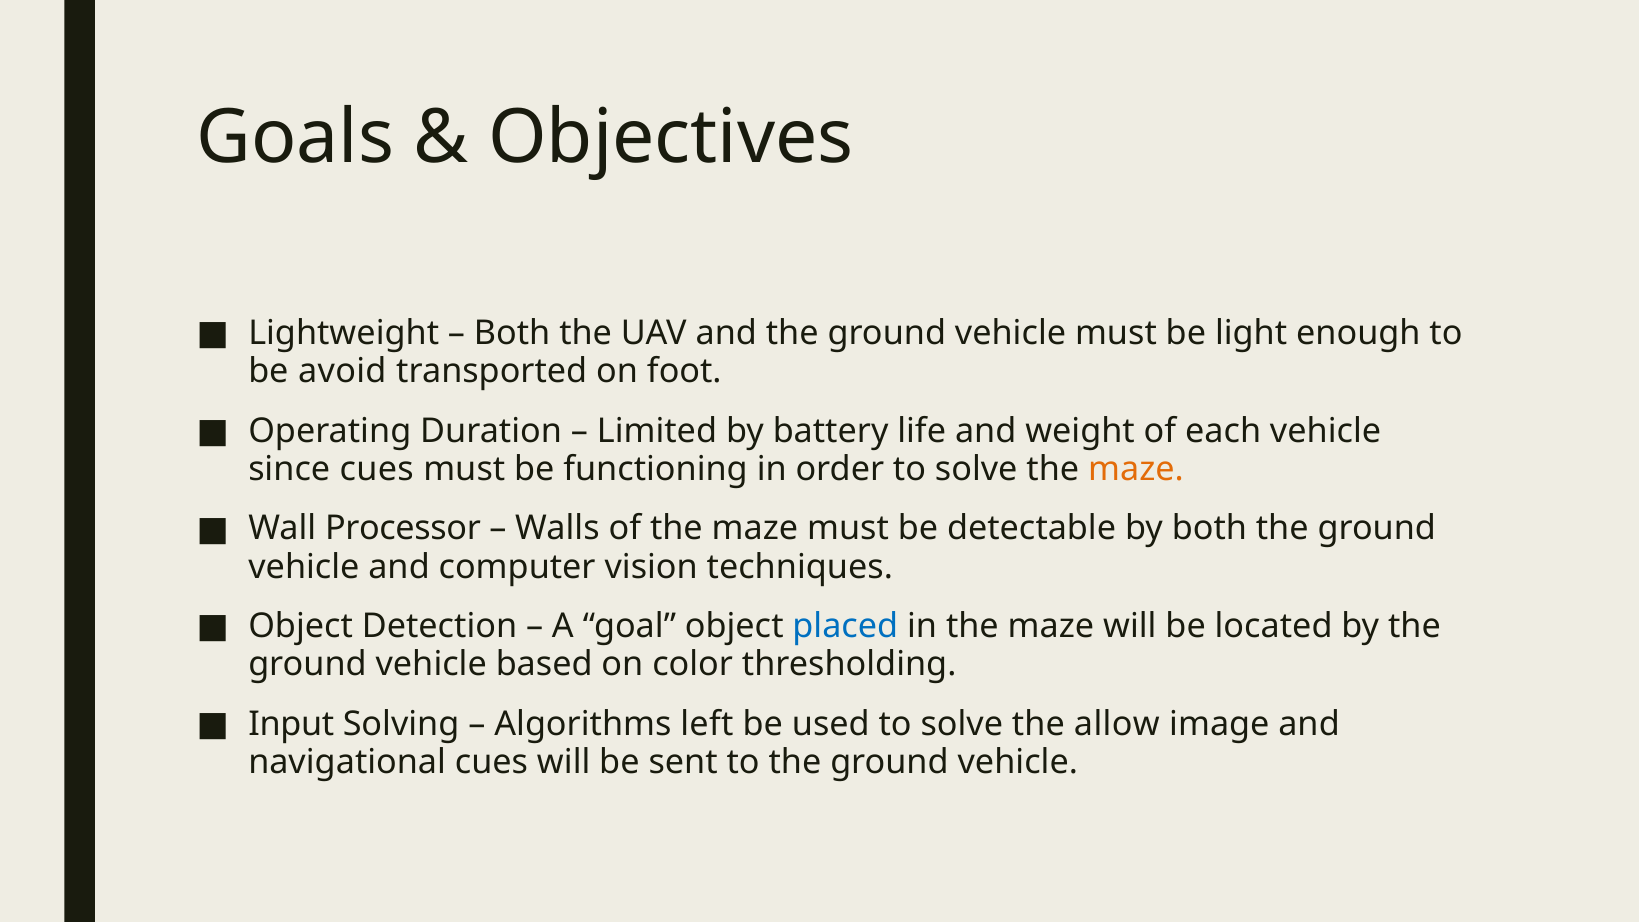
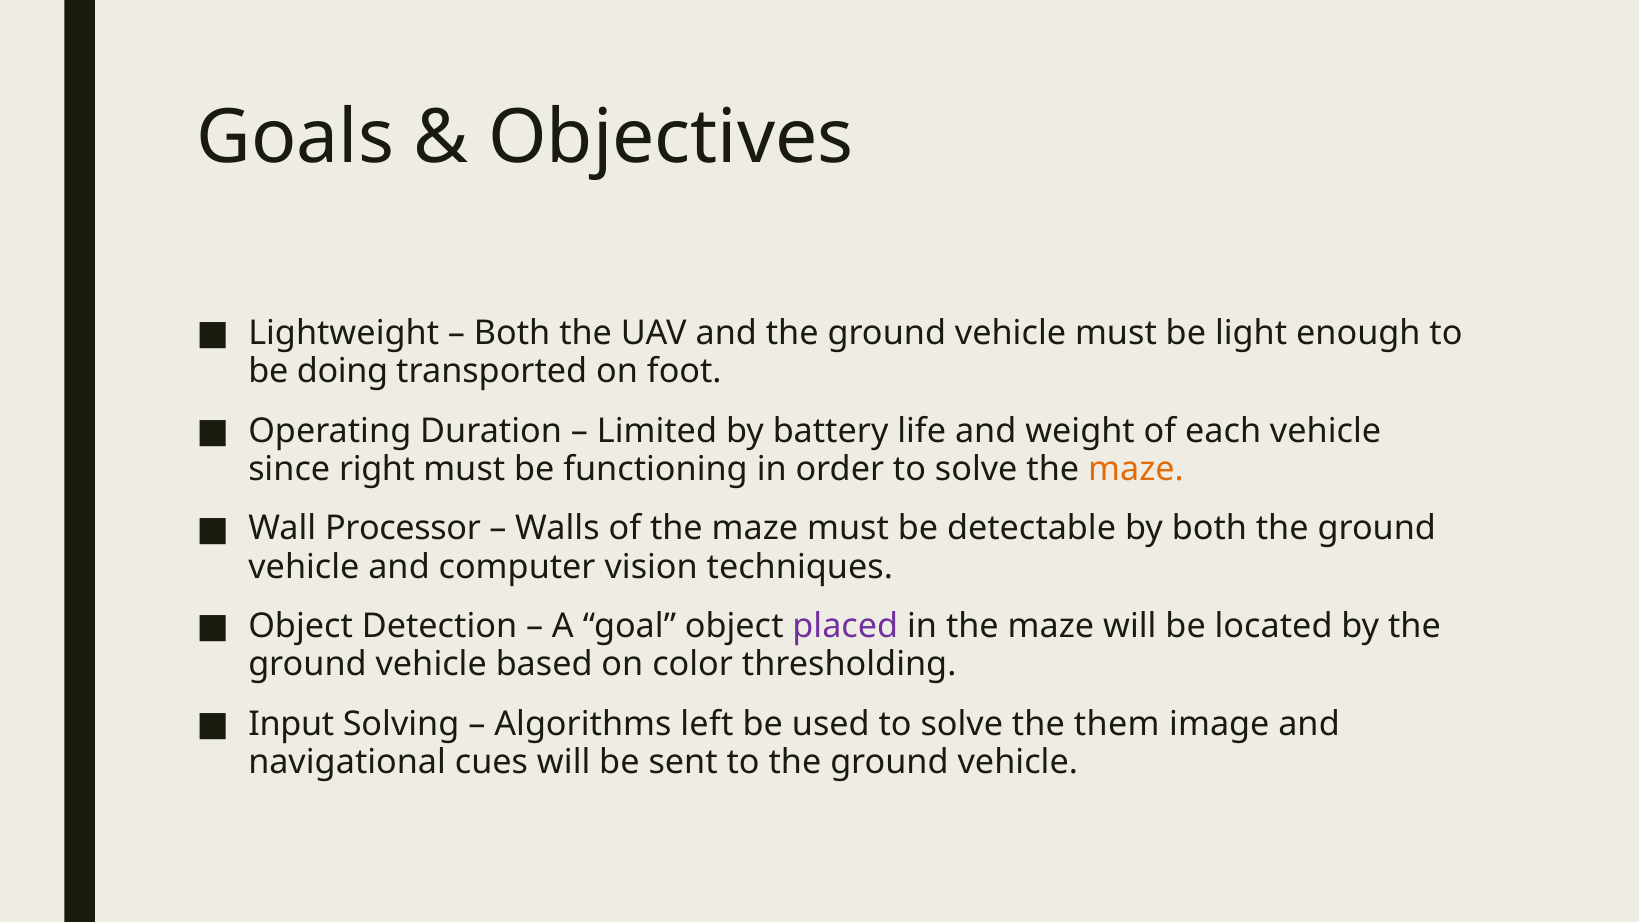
avoid: avoid -> doing (343, 372)
since cues: cues -> right (377, 469)
placed colour: blue -> purple (845, 626)
allow: allow -> them (1117, 724)
